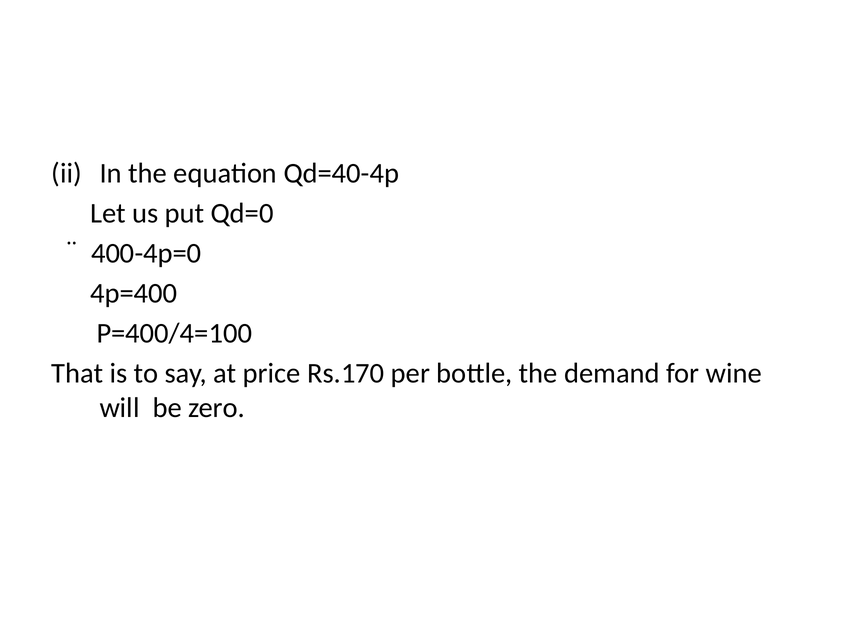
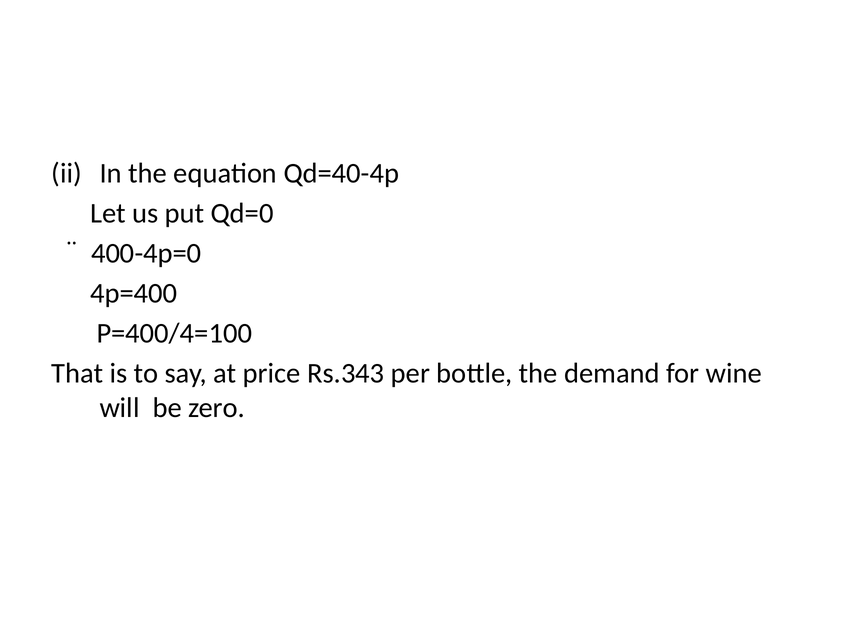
Rs.170: Rs.170 -> Rs.343 (346, 373)
